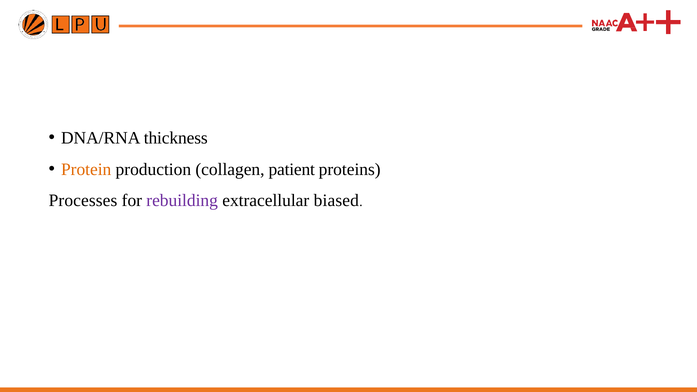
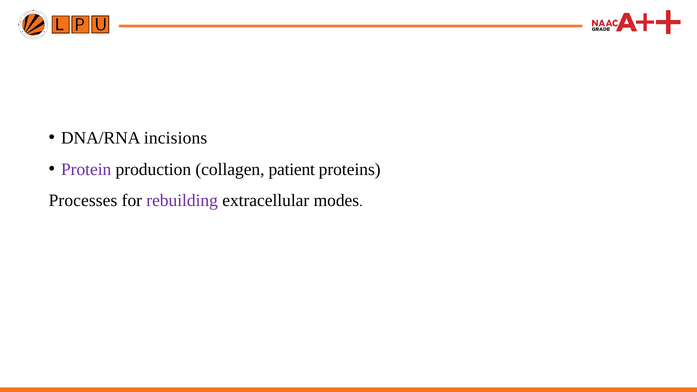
thickness: thickness -> incisions (176, 138)
Protein colour: orange -> purple (86, 169)
biased: biased -> modes (336, 201)
